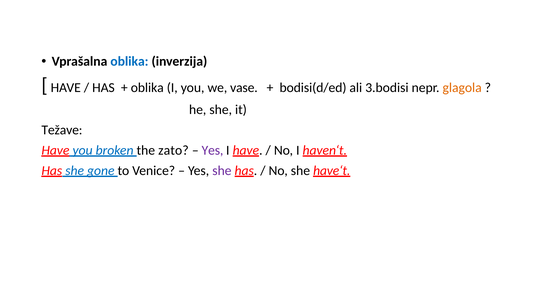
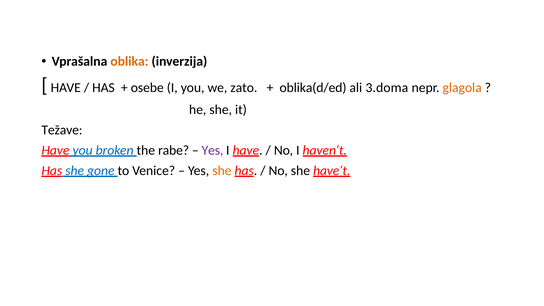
oblika colour: blue -> orange (129, 61)
oblika: oblika -> osebe (147, 88)
vase: vase -> zato (244, 88)
bodisi(d/ed: bodisi(d/ed -> oblika(d/ed (313, 88)
3.bodisi: 3.bodisi -> 3.doma (387, 88)
zato: zato -> rabe (174, 150)
she colour: purple -> orange (222, 171)
